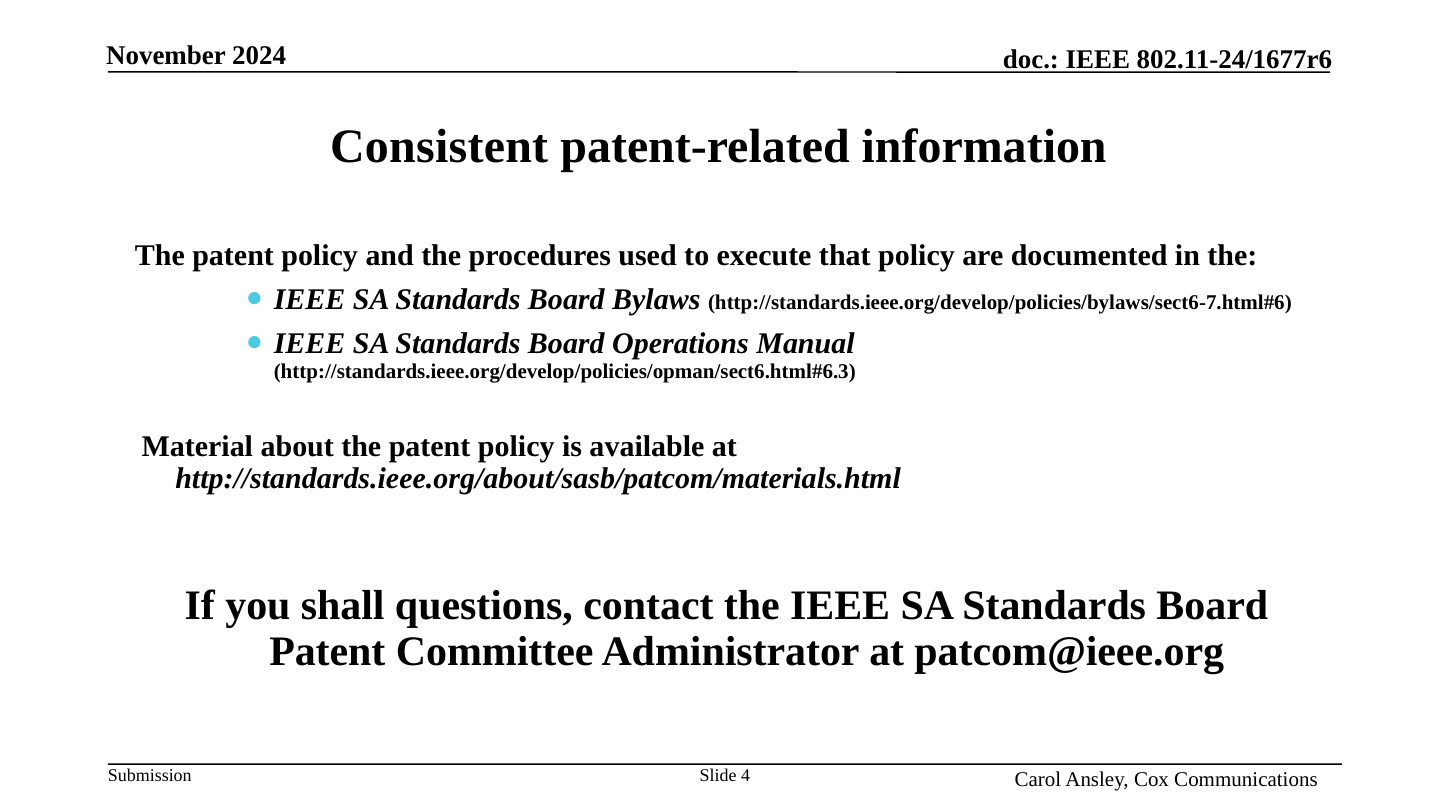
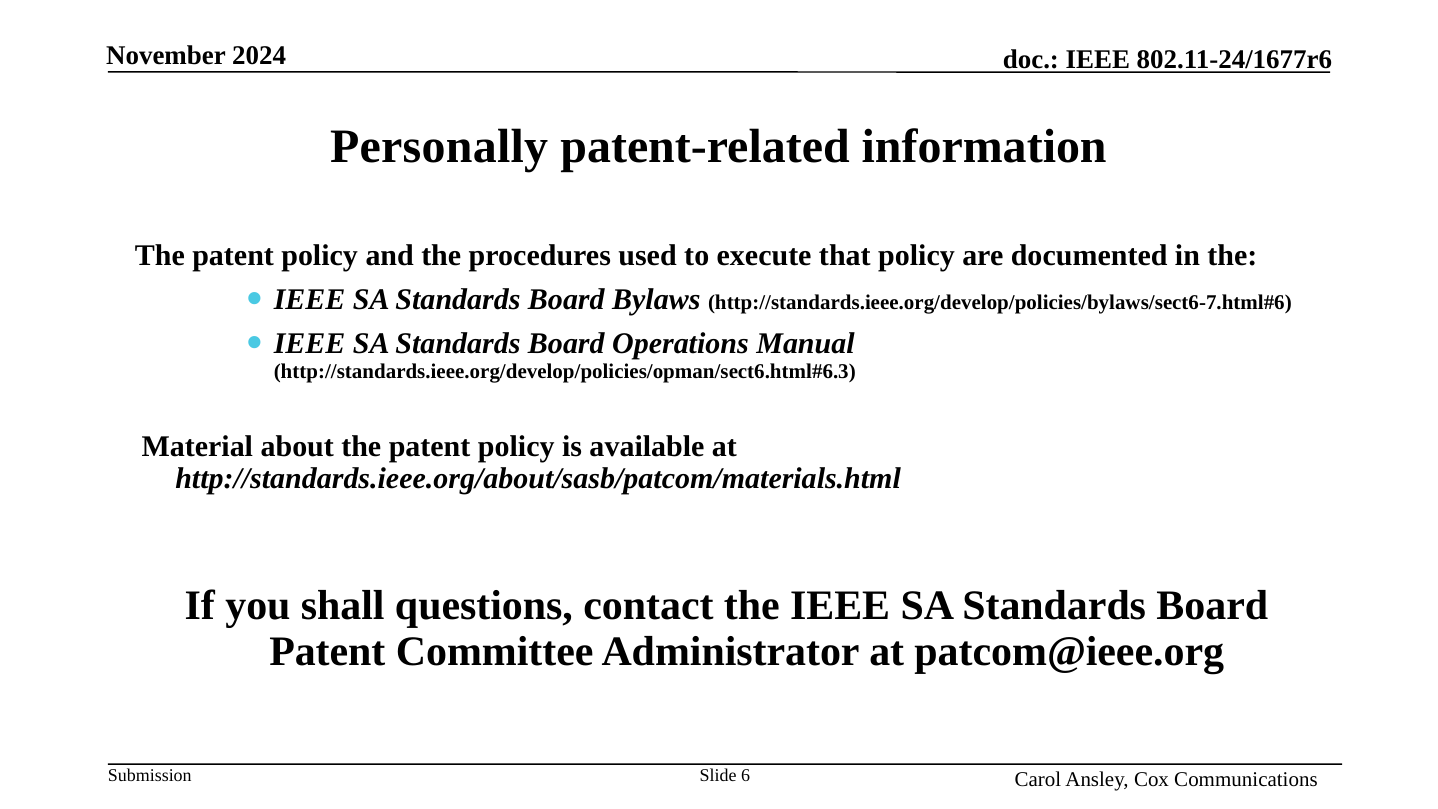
Consistent: Consistent -> Personally (439, 147)
4: 4 -> 6 (746, 776)
